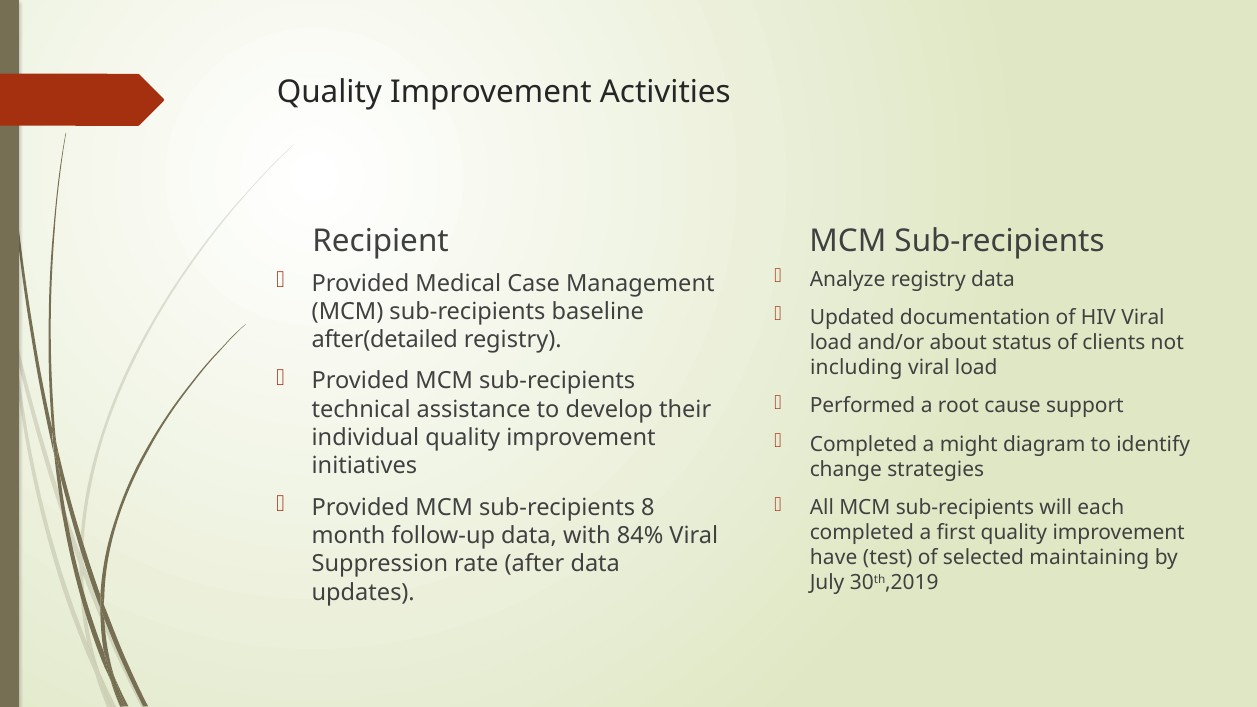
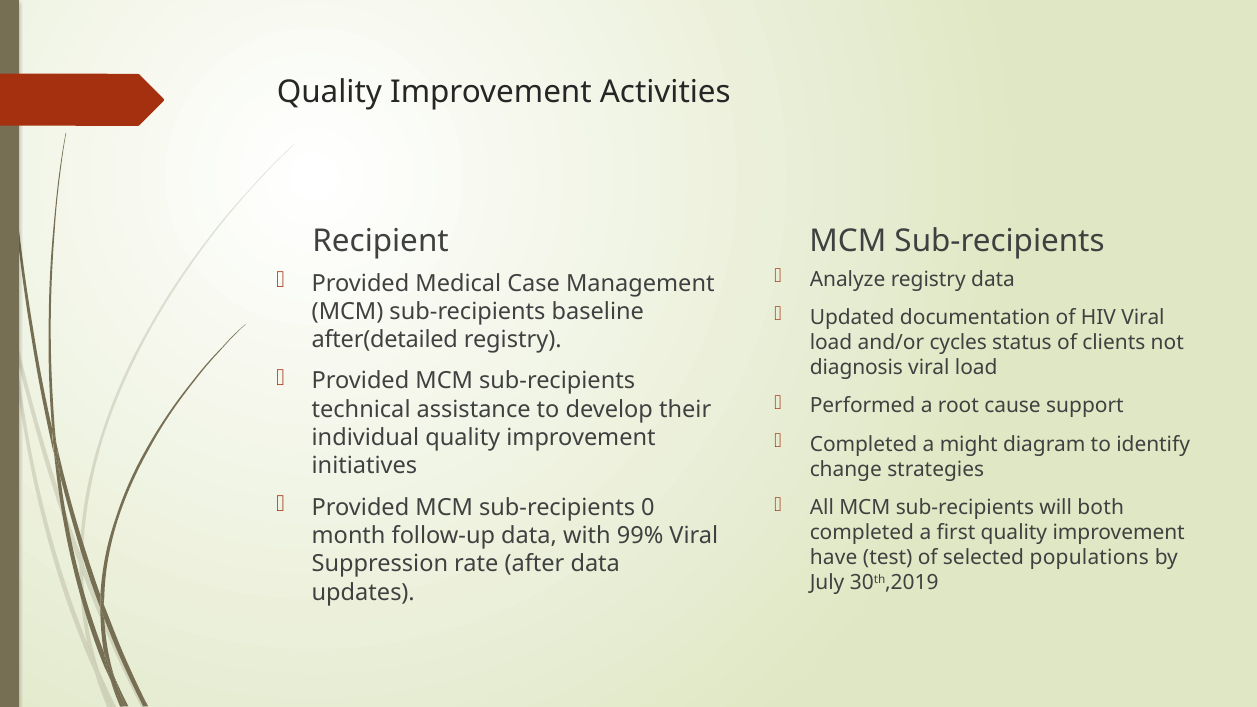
about: about -> cycles (958, 343)
including: including -> diagnosis (856, 368)
8: 8 -> 0 (648, 507)
each: each -> both (1101, 508)
84%: 84% -> 99% (640, 536)
maintaining: maintaining -> populations (1089, 558)
